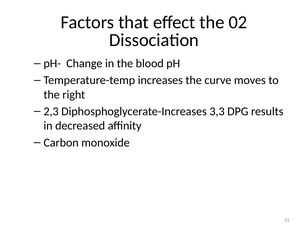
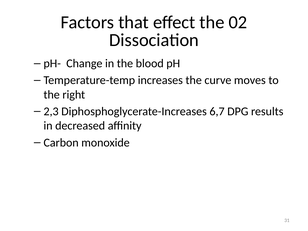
3,3: 3,3 -> 6,7 (217, 111)
